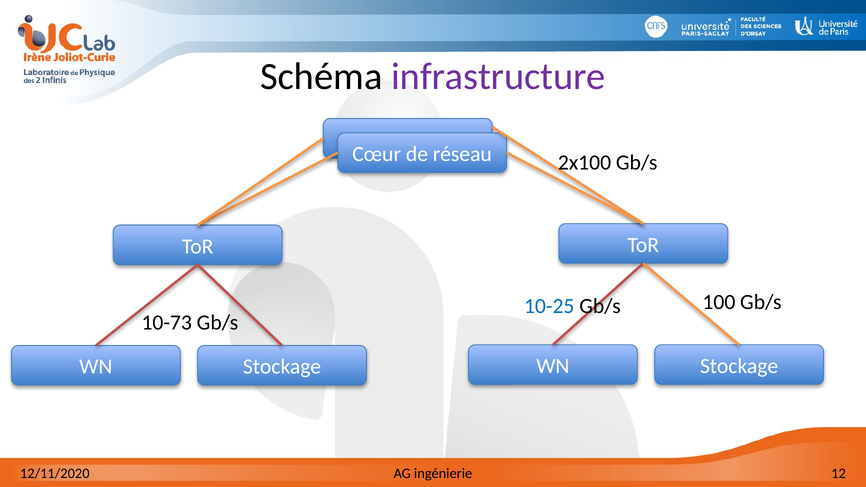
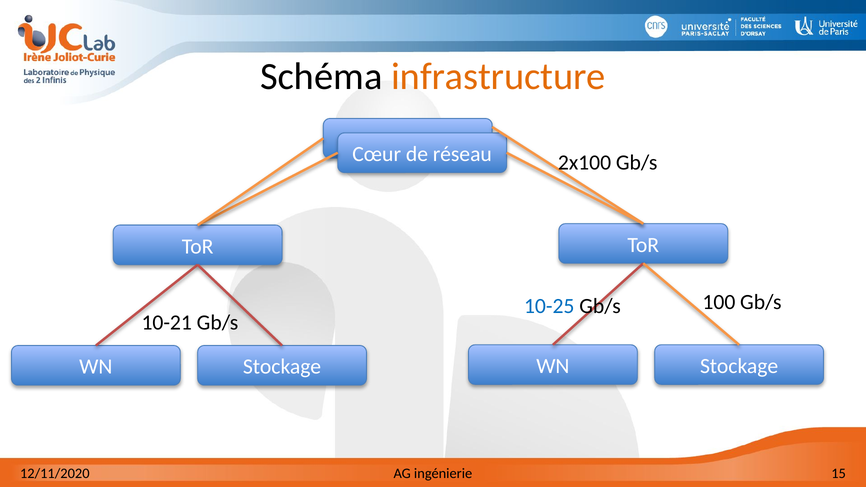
infrastructure colour: purple -> orange (498, 76)
10-73: 10-73 -> 10-21 (167, 323)
12: 12 -> 15 (839, 473)
